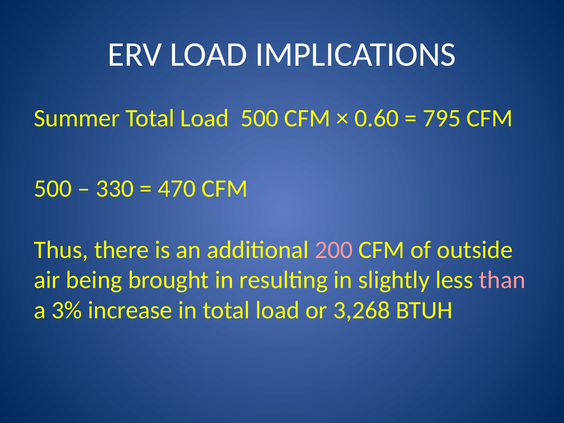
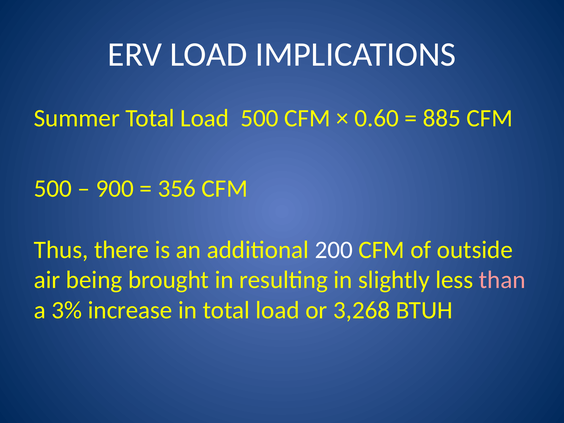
795: 795 -> 885 (442, 118)
330: 330 -> 900 (115, 189)
470: 470 -> 356 (177, 189)
200 colour: pink -> white (334, 250)
